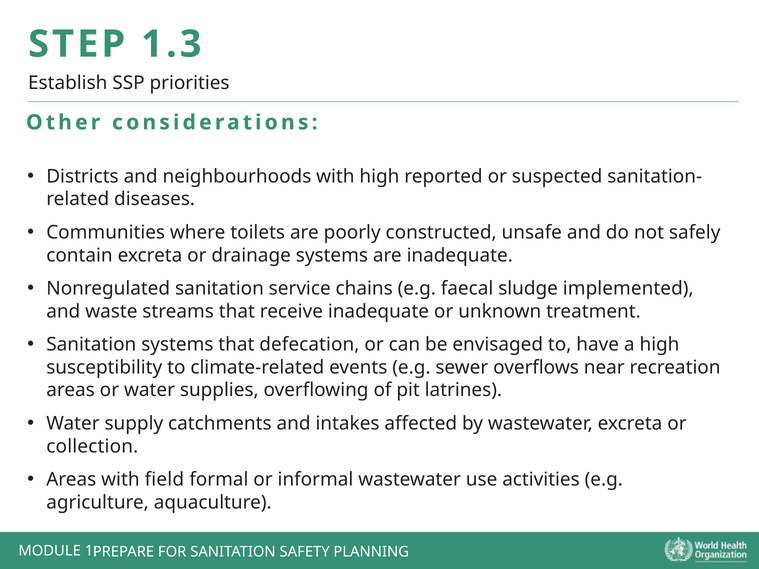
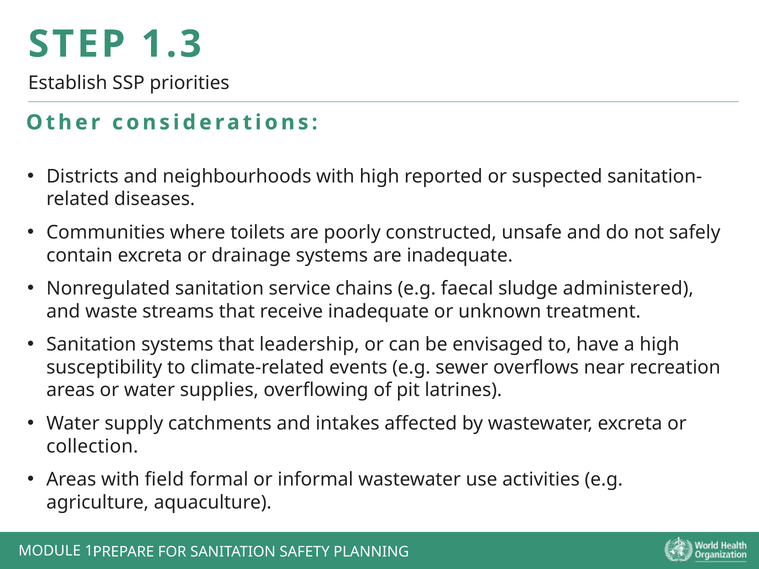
implemented: implemented -> administered (628, 289)
defecation: defecation -> leadership (309, 345)
